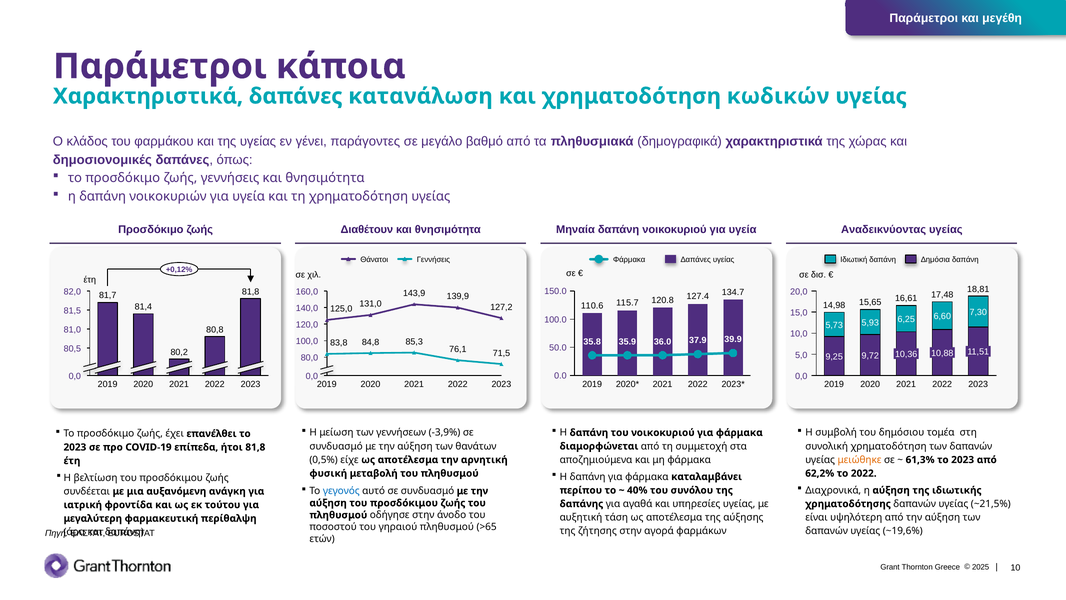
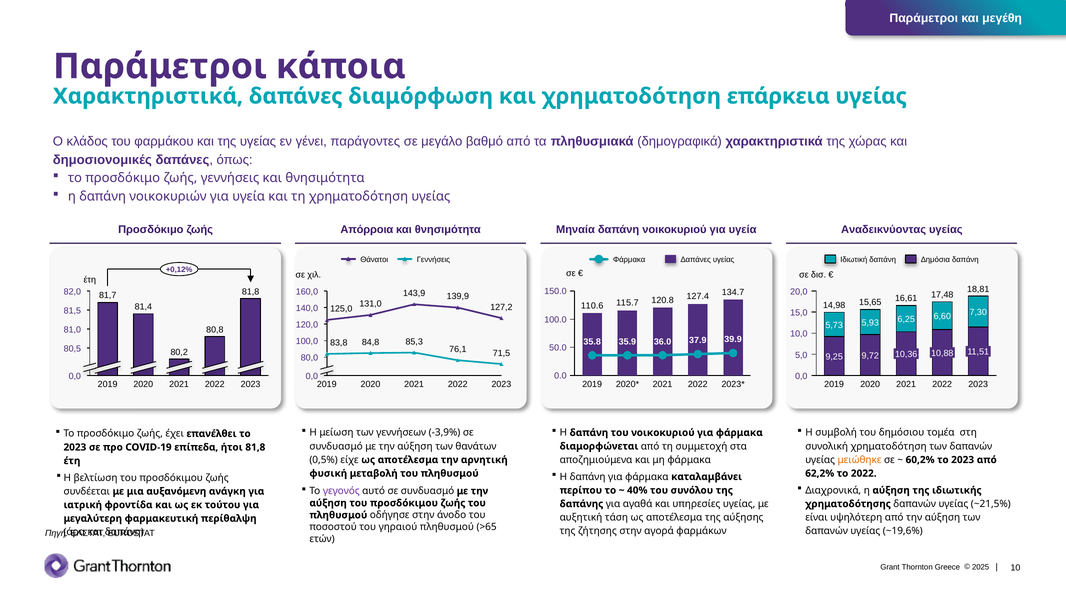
κατανάλωση: κατανάλωση -> διαμόρφωση (421, 96)
κωδικών: κωδικών -> επάρκεια (778, 96)
Διαθέτουν: Διαθέτουν -> Απόρροια (367, 229)
61,3%: 61,3% -> 60,2% (920, 460)
γεγονός colour: blue -> purple (341, 491)
